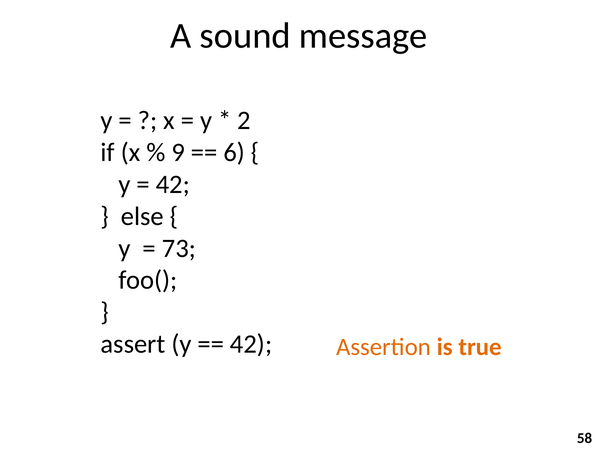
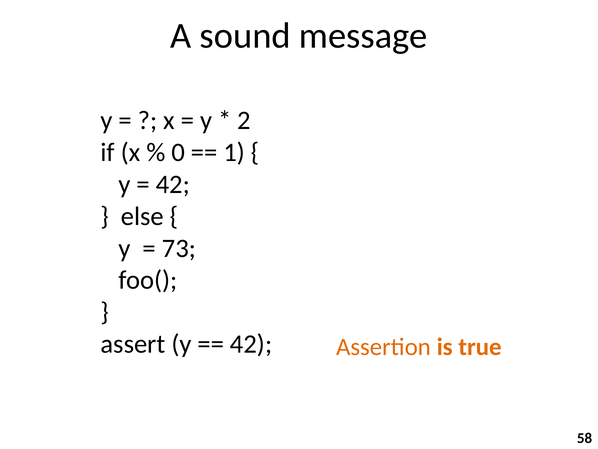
9: 9 -> 0 (178, 152)
6: 6 -> 1 (234, 152)
